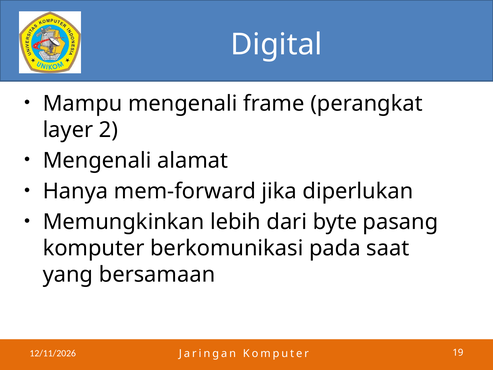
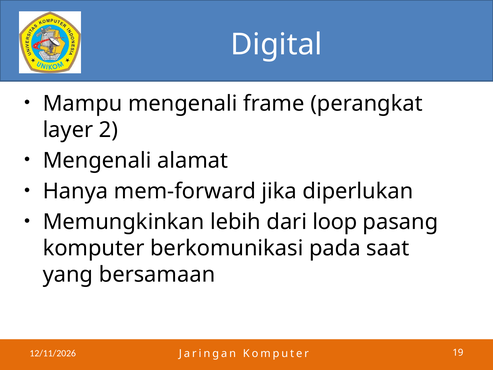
byte: byte -> loop (335, 222)
